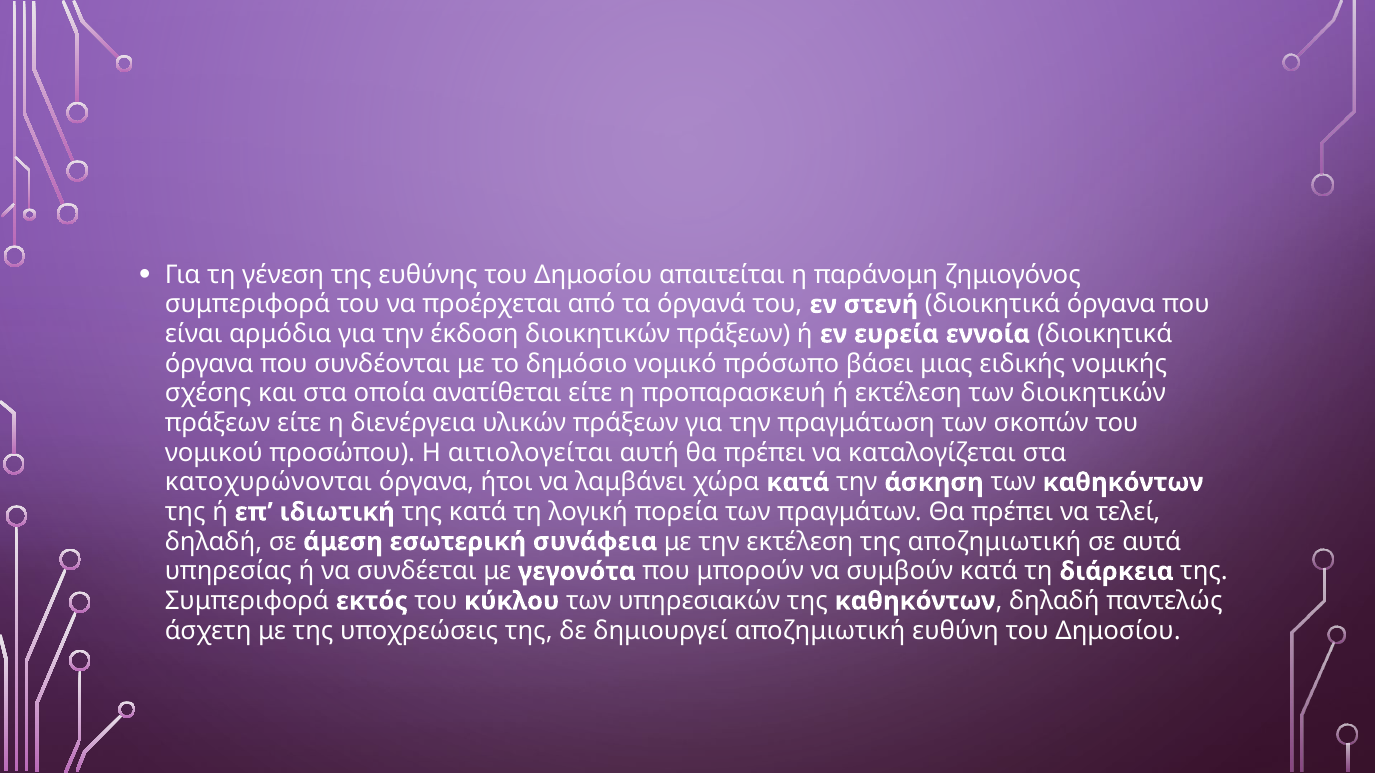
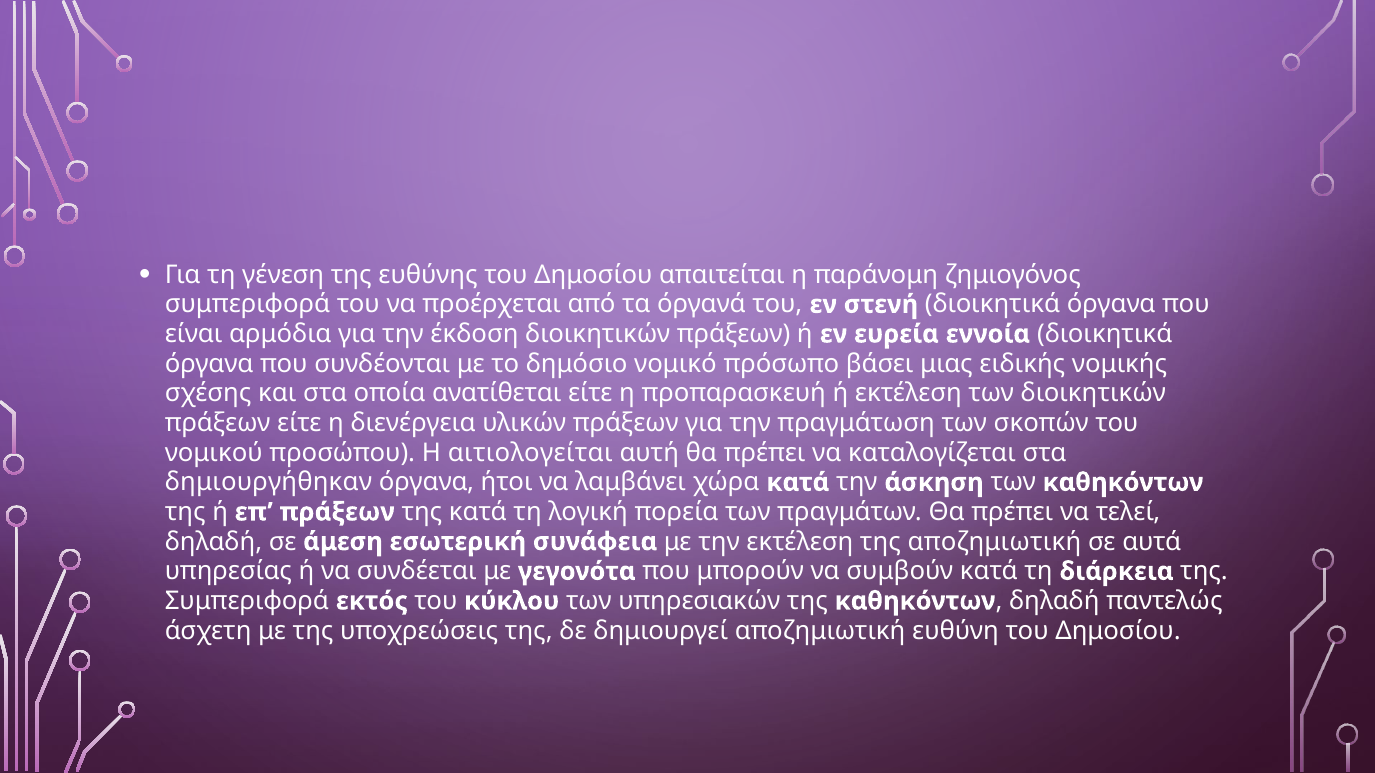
κατοχυρώνονται: κατοχυρώνονται -> δημιουργήθηκαν (268, 483)
επ ιδιωτική: ιδιωτική -> πράξεων (337, 512)
